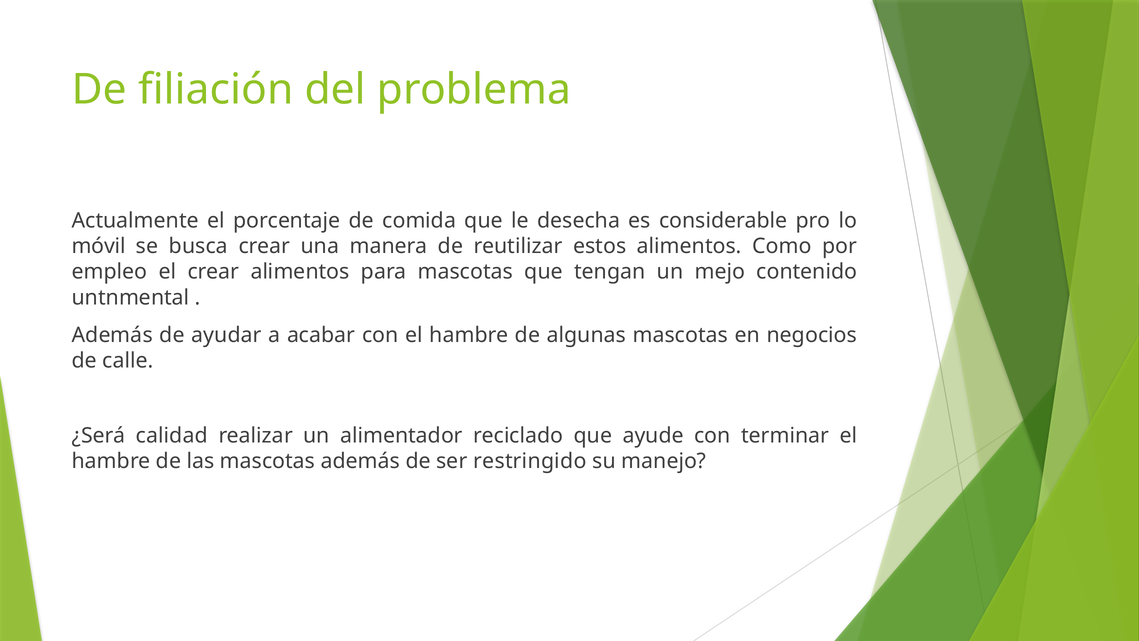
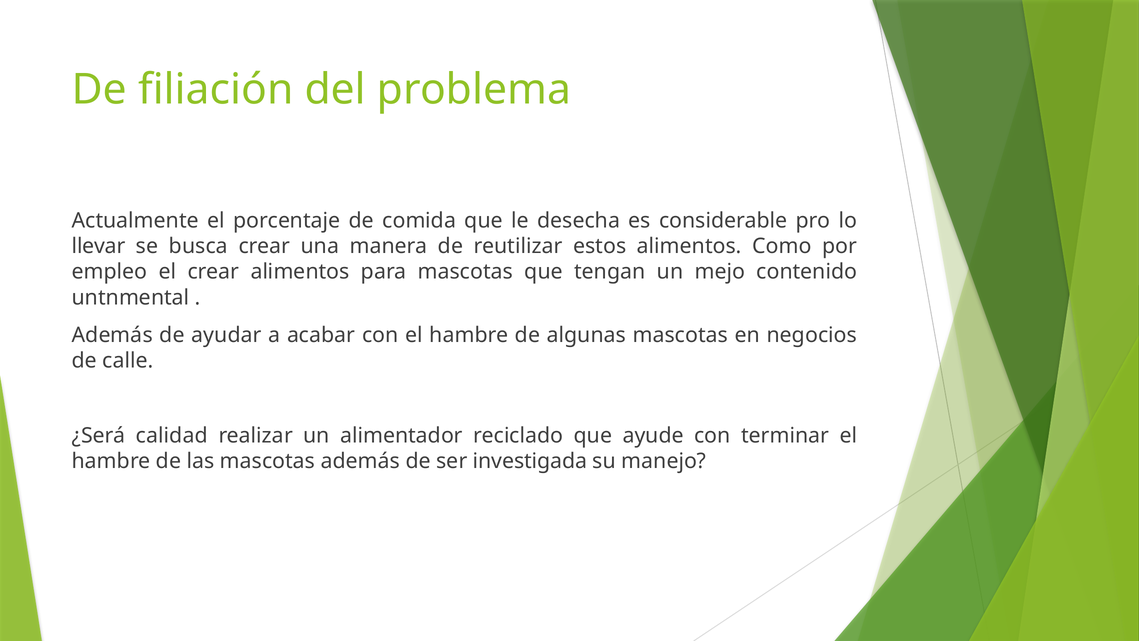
móvil: móvil -> llevar (99, 246)
restringido: restringido -> investigada (530, 461)
